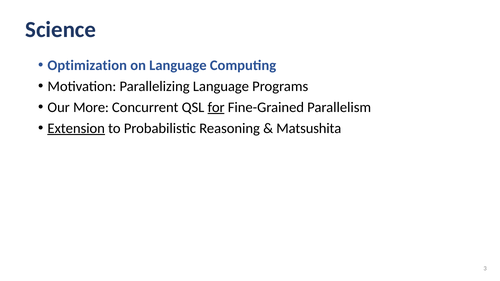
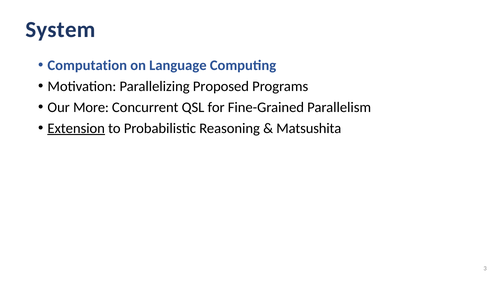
Science: Science -> System (61, 29)
Optimization: Optimization -> Computation (87, 65)
Parallelizing Language: Language -> Proposed (221, 86)
for underline: present -> none (216, 107)
